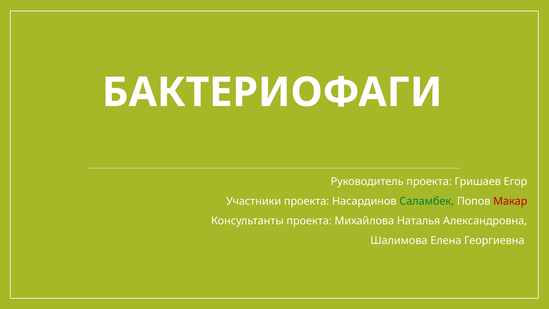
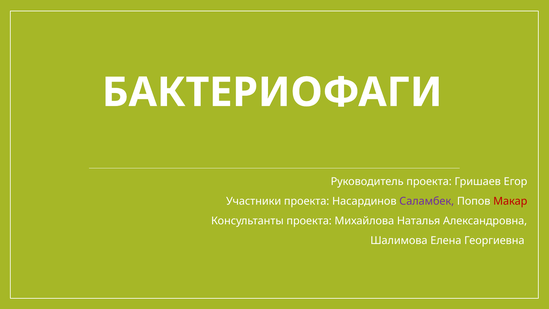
Саламбек colour: green -> purple (427, 201)
